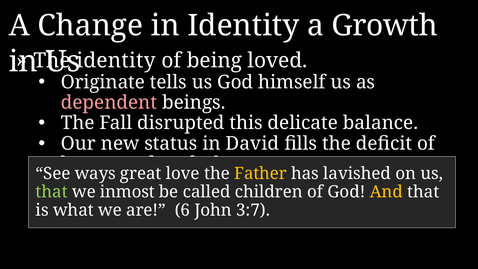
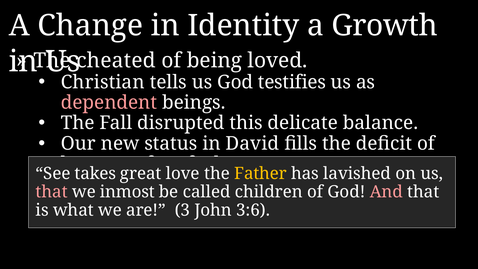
identity: identity -> cheated (116, 61)
Originate: Originate -> Christian (103, 82)
himself: himself -> testifies (292, 82)
ways: ways -> takes (95, 174)
that colour: light green -> pink (52, 192)
And colour: yellow -> pink (386, 192)
6: 6 -> 3 (182, 210)
3:7: 3:7 -> 3:6 (253, 210)
